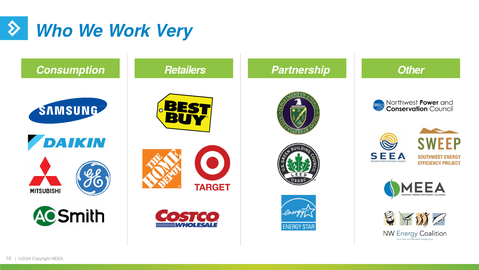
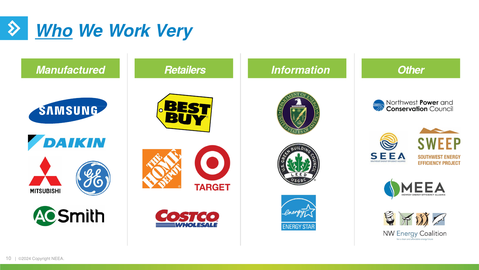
Who underline: none -> present (54, 31)
Consumption: Consumption -> Manufactured (70, 70)
Partnership: Partnership -> Information (301, 70)
